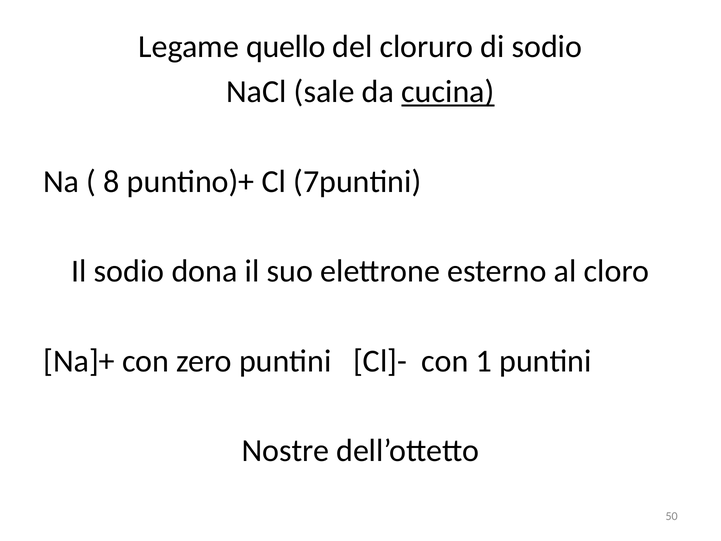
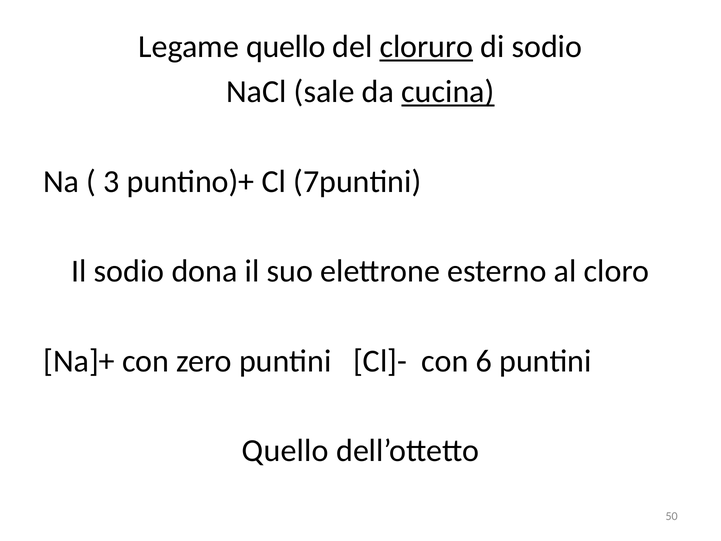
cloruro underline: none -> present (426, 47)
8: 8 -> 3 (112, 181)
1: 1 -> 6 (484, 361)
Nostre: Nostre -> Quello (285, 451)
